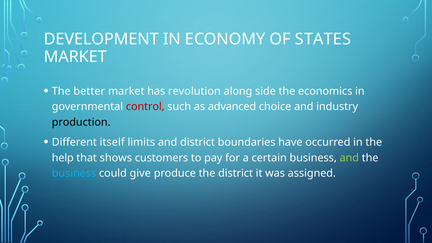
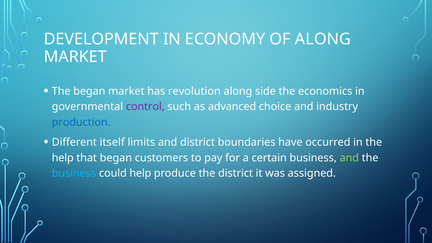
OF STATES: STATES -> ALONG (323, 39)
The better: better -> began (89, 91)
control colour: red -> purple (145, 107)
production colour: black -> blue (81, 122)
that shows: shows -> began (116, 158)
could give: give -> help (140, 173)
